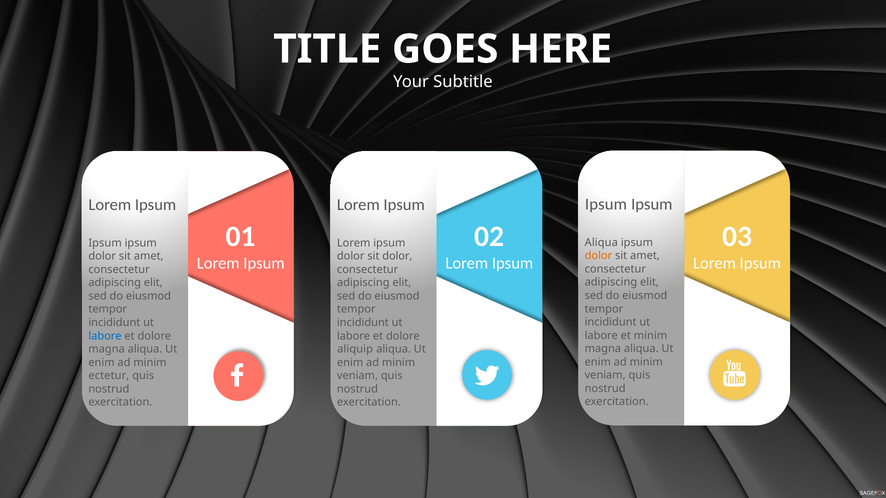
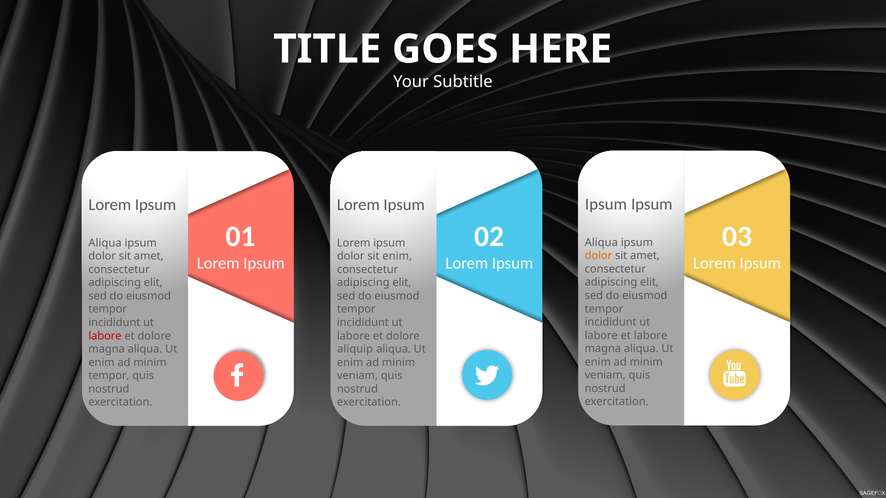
Ipsum: Ipsum -> Aliqua (105, 243)
sit dolor: dolor -> enim (397, 256)
et minim: minim -> labore (651, 336)
labore colour: blue -> red (105, 336)
ectetur: ectetur -> tempor (109, 376)
